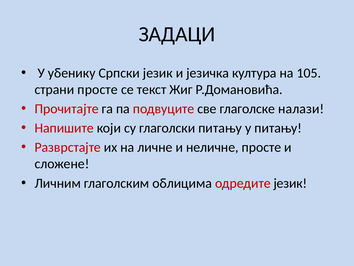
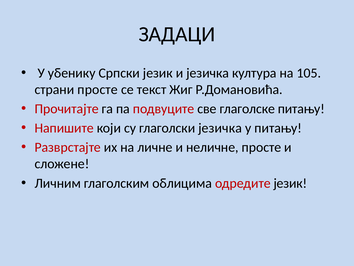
глаголске налази: налази -> питању (301, 109)
глаголски питању: питању -> језичка (220, 128)
